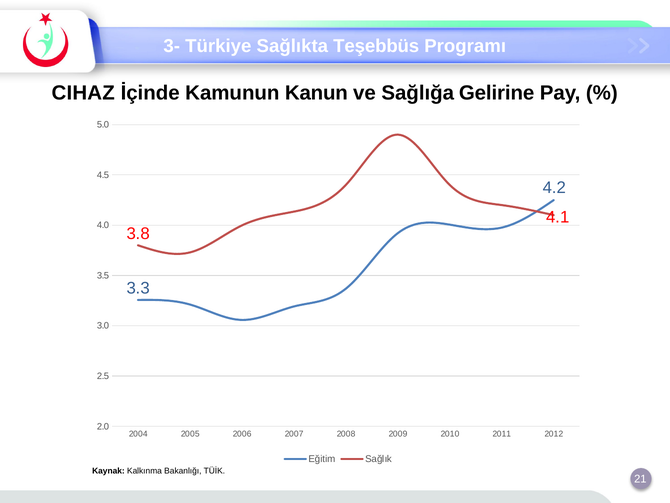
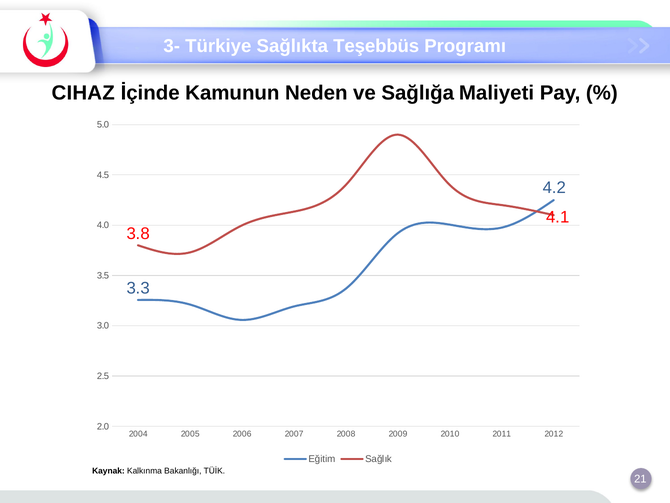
Kanun: Kanun -> Neden (316, 93)
Gelirine: Gelirine -> Maliyeti (497, 93)
